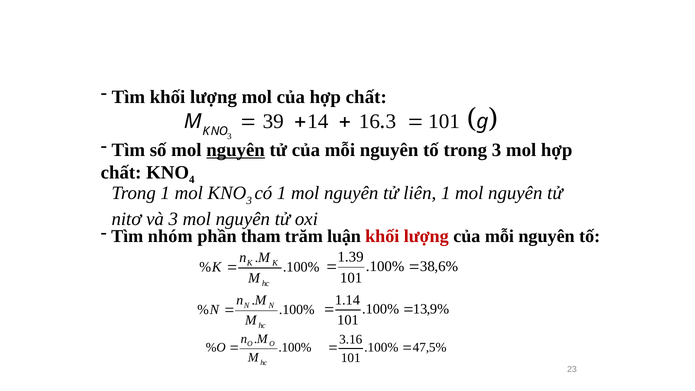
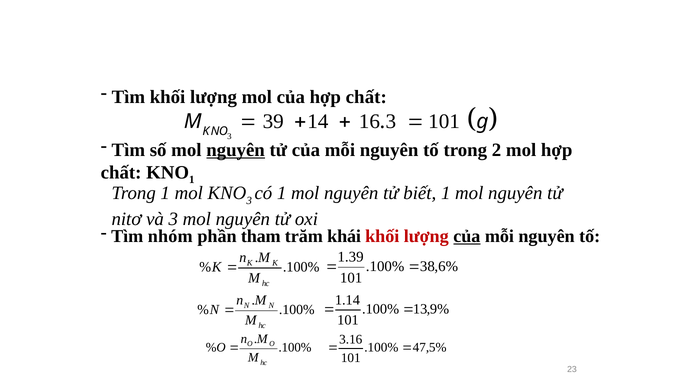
trong 3: 3 -> 2 (497, 150)
4: 4 -> 1 (192, 180)
liên: liên -> biết (420, 193)
luận: luận -> khái (344, 236)
của underline: none -> present (467, 236)
